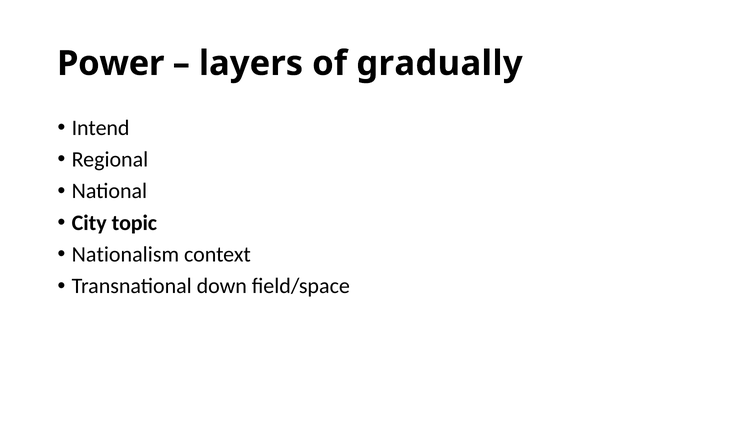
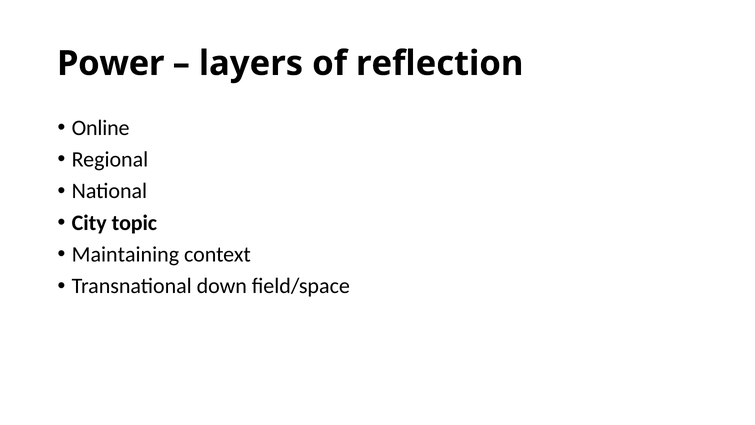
gradually: gradually -> reflection (440, 63)
Intend: Intend -> Online (101, 128)
Nationalism: Nationalism -> Maintaining (125, 254)
